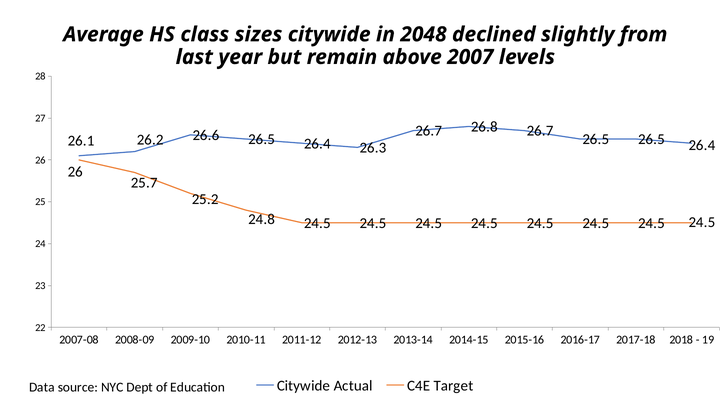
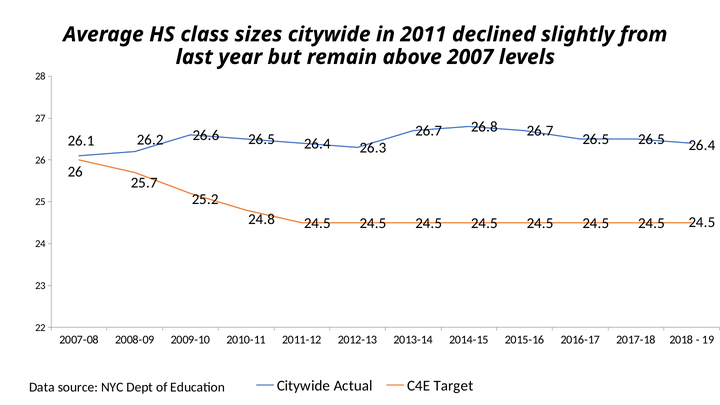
2048: 2048 -> 2011 (423, 34)
